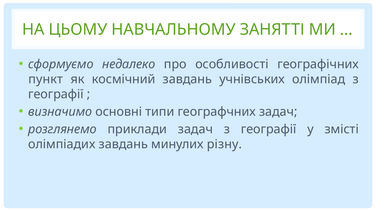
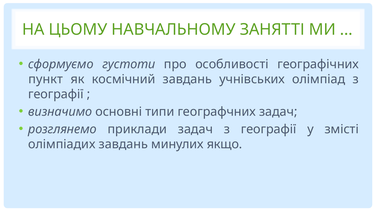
недалеко: недалеко -> густоти (129, 64)
різну: різну -> якщо (225, 145)
